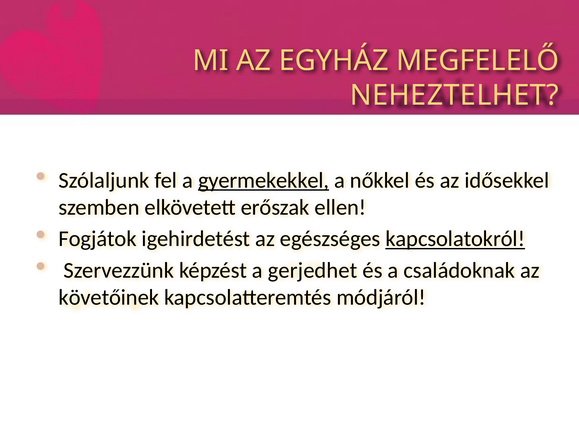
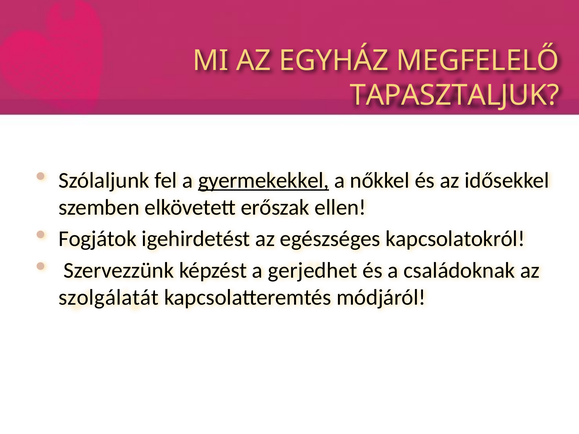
NEHEZTELHET: NEHEZTELHET -> TAPASZTALJUK (455, 95)
kapcsolatokról underline: present -> none (455, 239)
követőinek: követőinek -> szolgálatát (109, 298)
